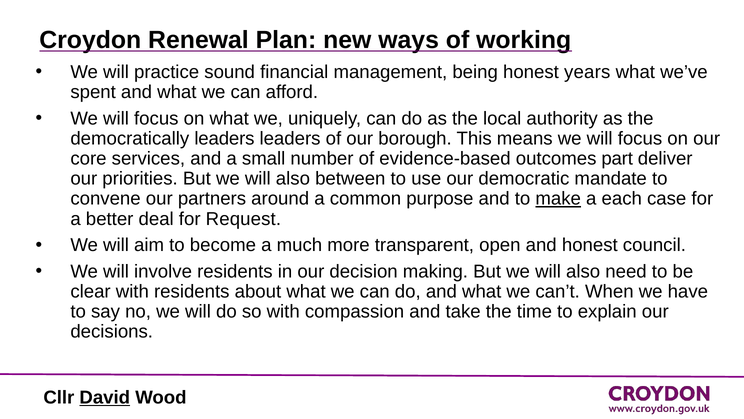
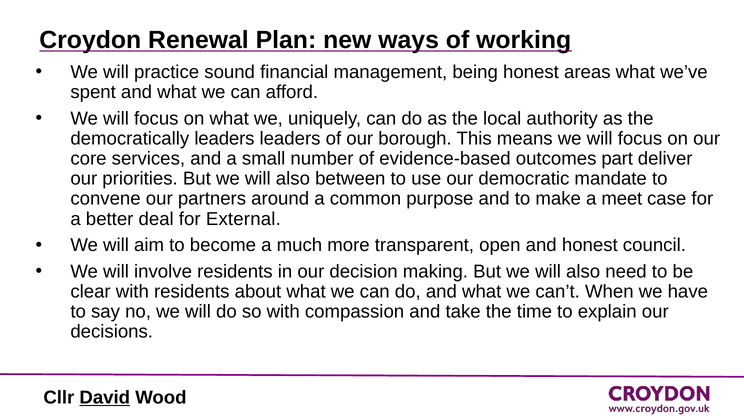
years: years -> areas (587, 72)
make underline: present -> none (558, 199)
each: each -> meet (622, 199)
Request: Request -> External (243, 219)
